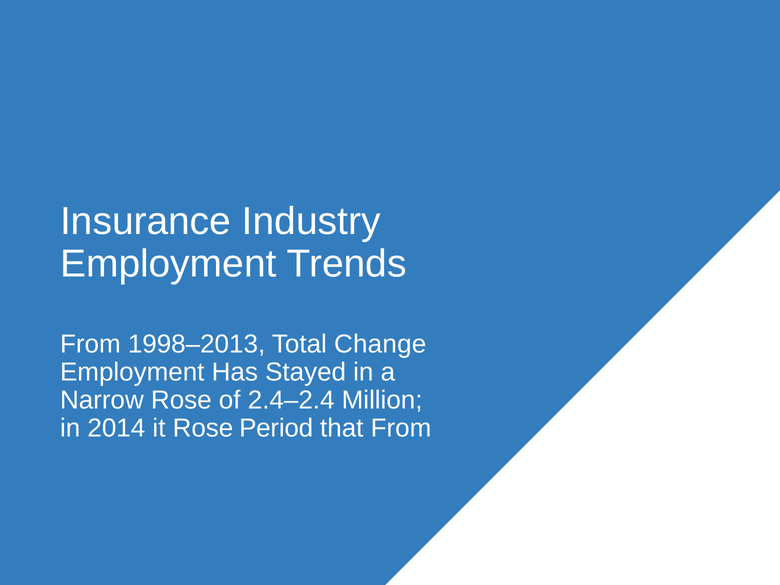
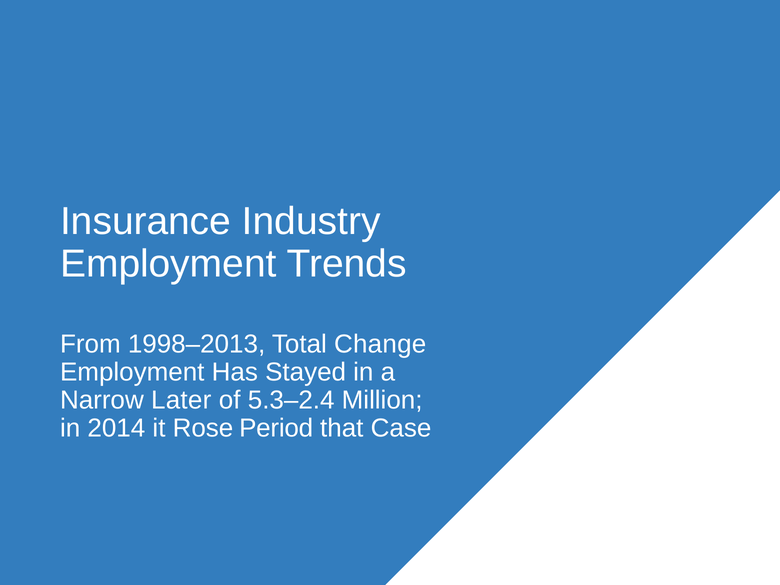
Narrow Rose: Rose -> Later (181, 400)
2.4–2.4: 2.4–2.4 -> 5.3–2.4 (291, 400)
that From: From -> Case (401, 428)
